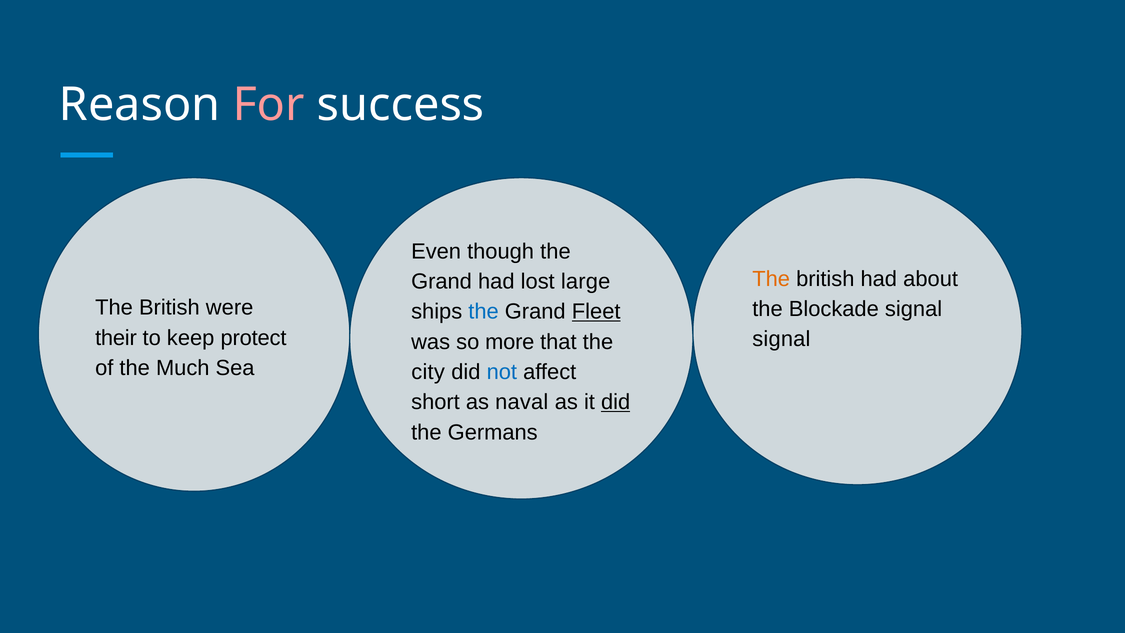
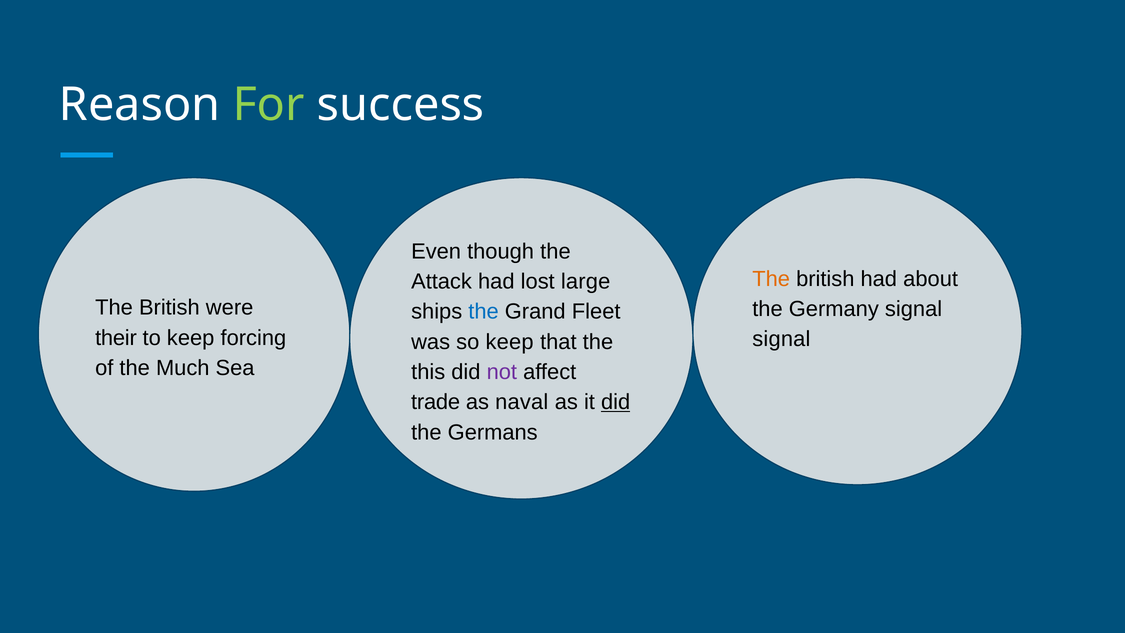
For colour: pink -> light green (269, 105)
Grand: Grand -> Attack (442, 281)
Blockade: Blockade -> Germany (834, 309)
Fleet underline: present -> none (596, 312)
protect: protect -> forcing (253, 338)
so more: more -> keep (510, 342)
city: city -> this (428, 372)
not colour: blue -> purple (502, 372)
short: short -> trade (436, 402)
